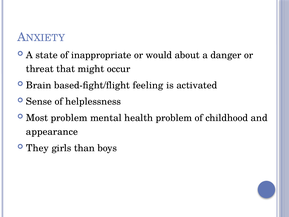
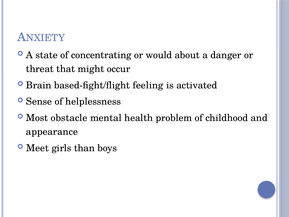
inappropriate: inappropriate -> concentrating (101, 55)
Most problem: problem -> obstacle (69, 118)
They: They -> Meet (37, 148)
